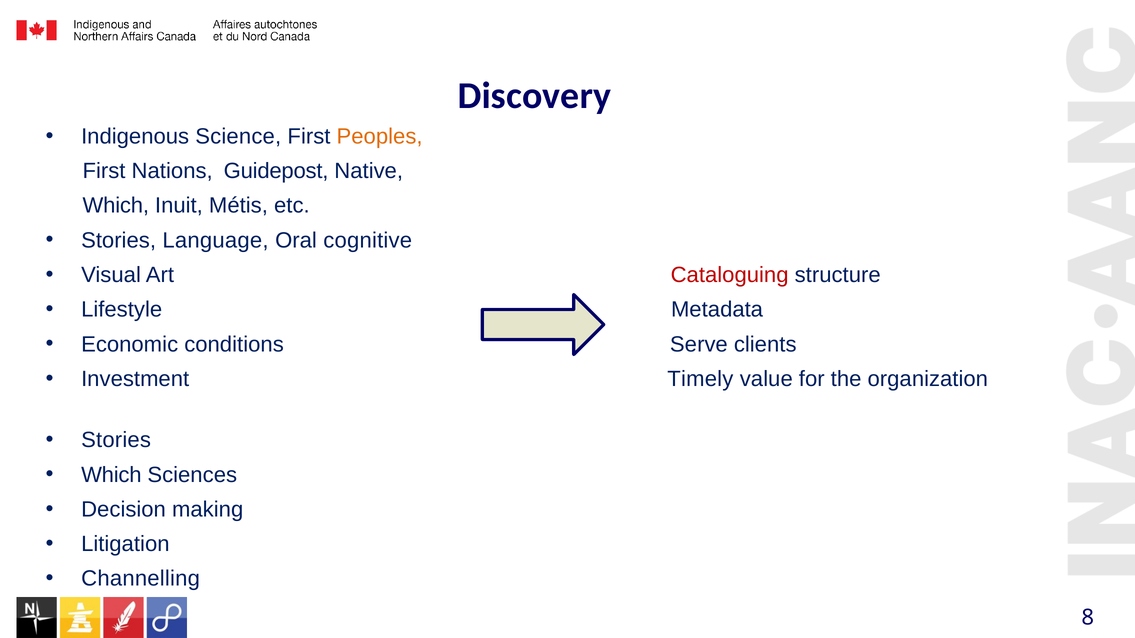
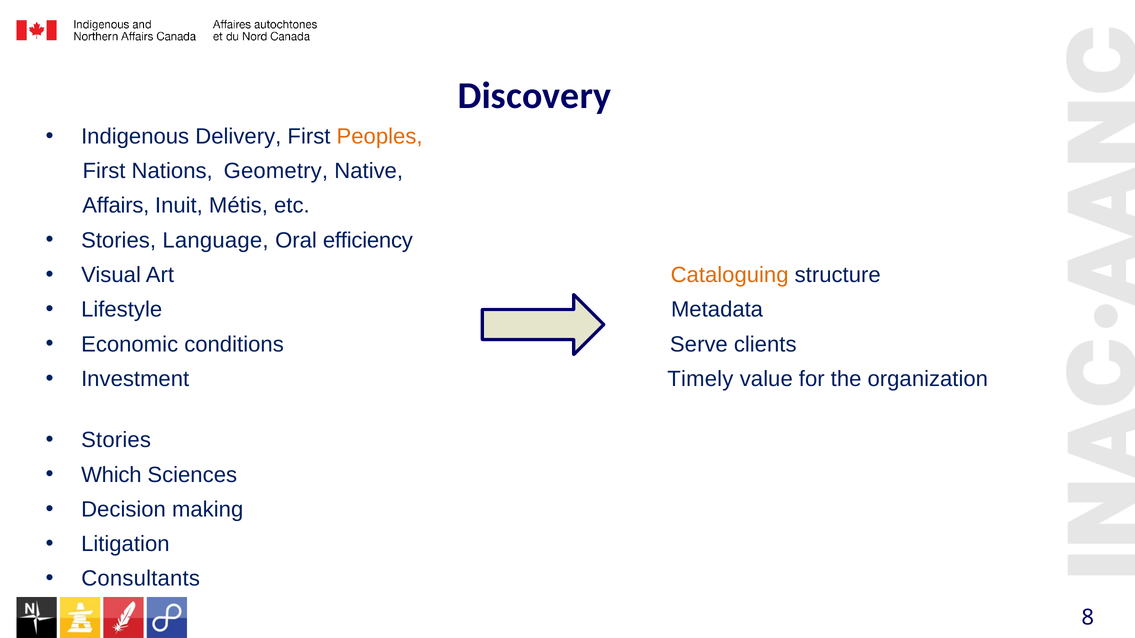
Science: Science -> Delivery (238, 137)
Guidepost: Guidepost -> Geometry (276, 171)
Which: Which -> Affairs (116, 206)
cognitive: cognitive -> efficiency (368, 241)
Cataloguing colour: red -> orange (730, 275)
Channelling: Channelling -> Consultants (141, 579)
